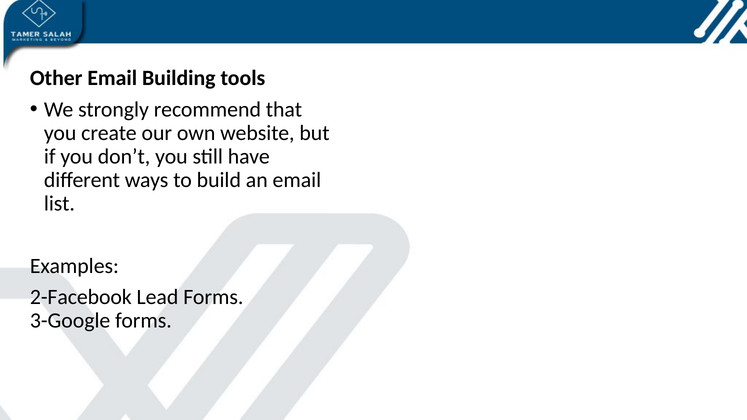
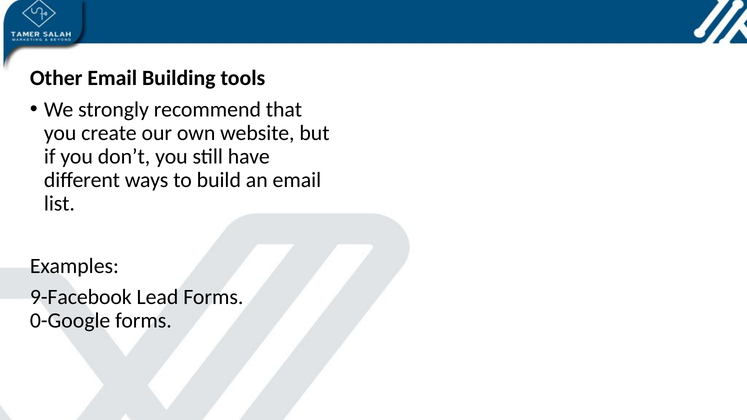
2-Facebook: 2-Facebook -> 9-Facebook (81, 297)
3-Google: 3-Google -> 0-Google (70, 321)
